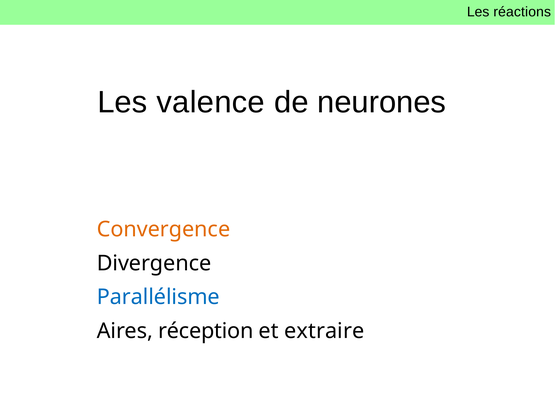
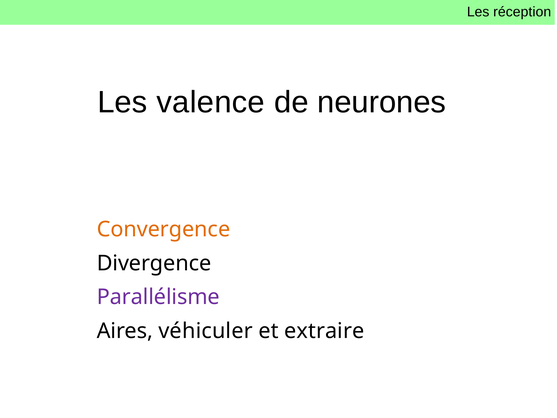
réactions: réactions -> réception (522, 12)
Parallélisme colour: blue -> purple (158, 297)
réception: réception -> véhiculer (206, 331)
